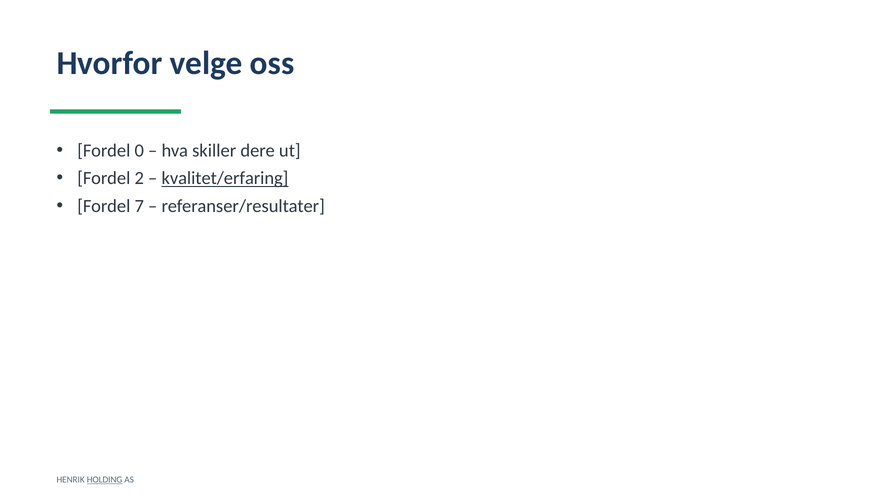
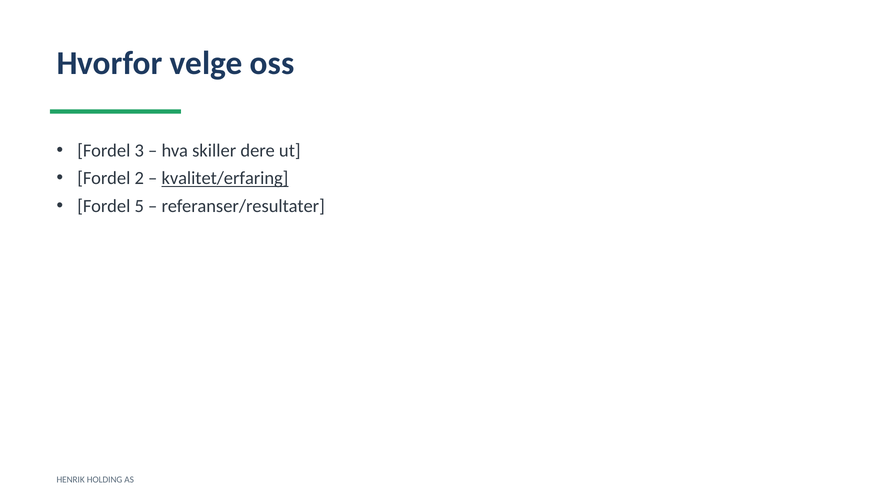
0: 0 -> 3 (139, 150)
7: 7 -> 5 (139, 206)
HOLDING underline: present -> none (105, 479)
